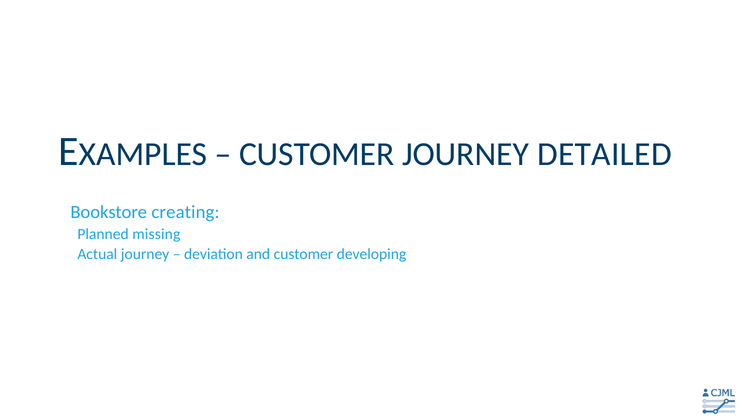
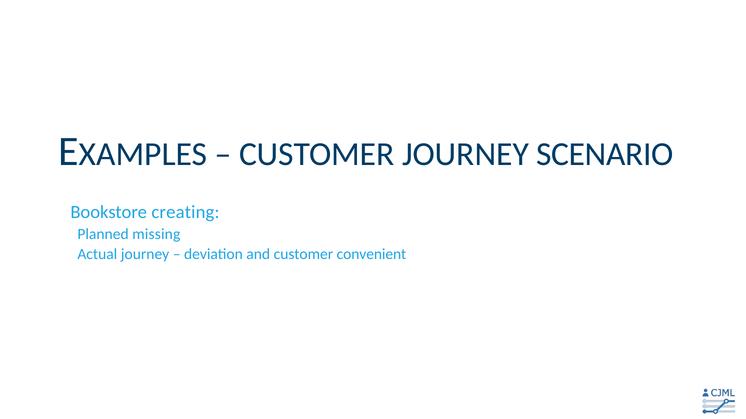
DETAILED: DETAILED -> SCENARIO (605, 154)
developing: developing -> convenient (372, 255)
